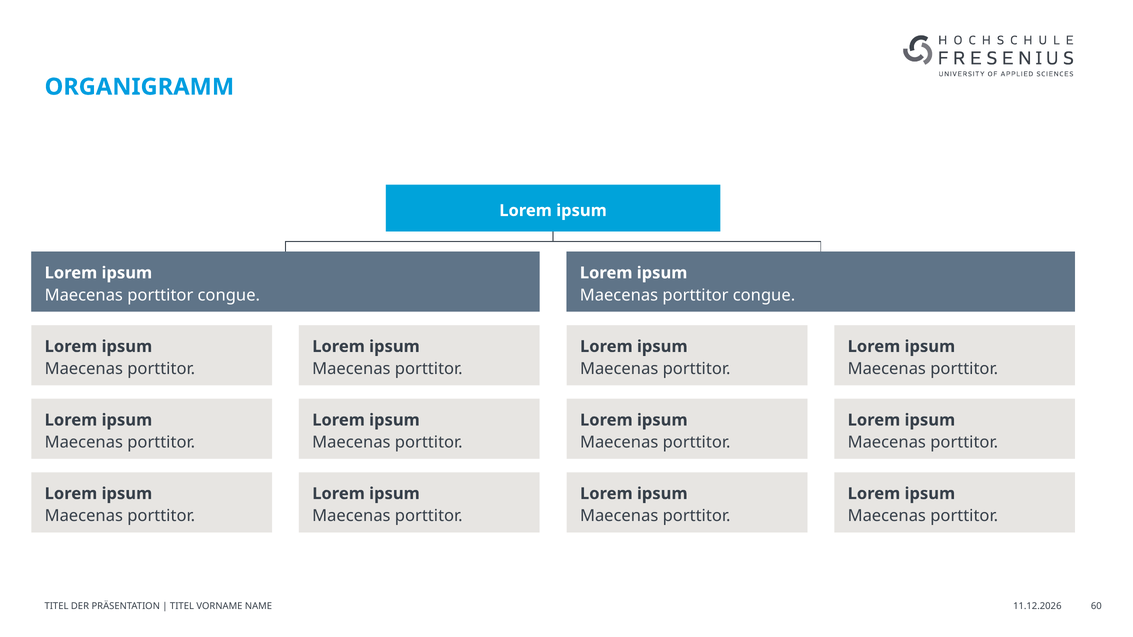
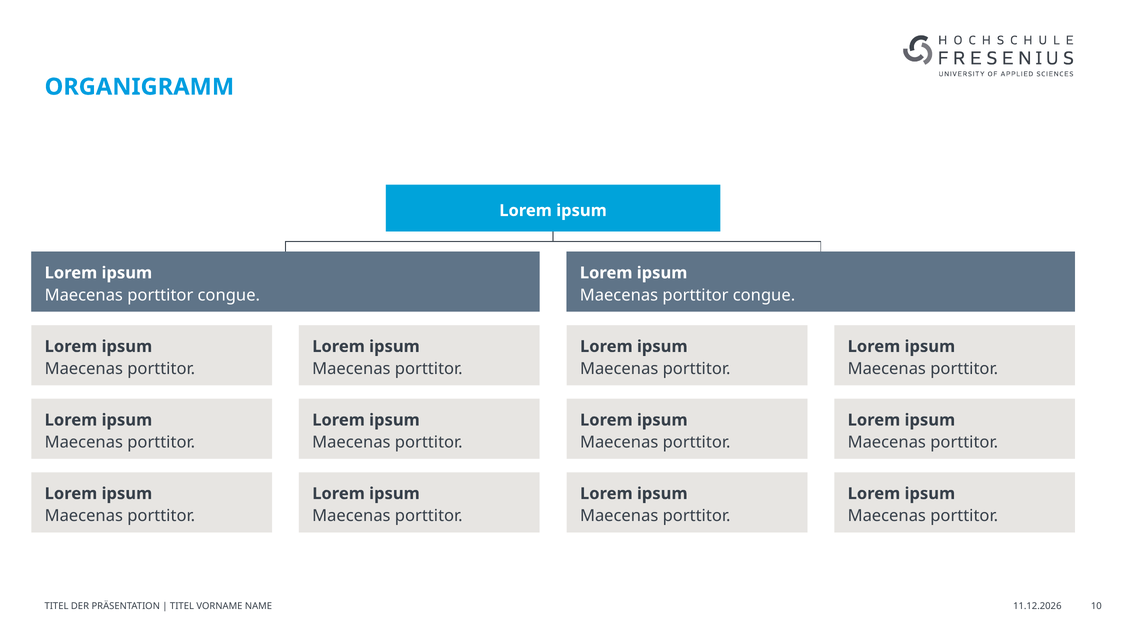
60: 60 -> 10 (1096, 606)
